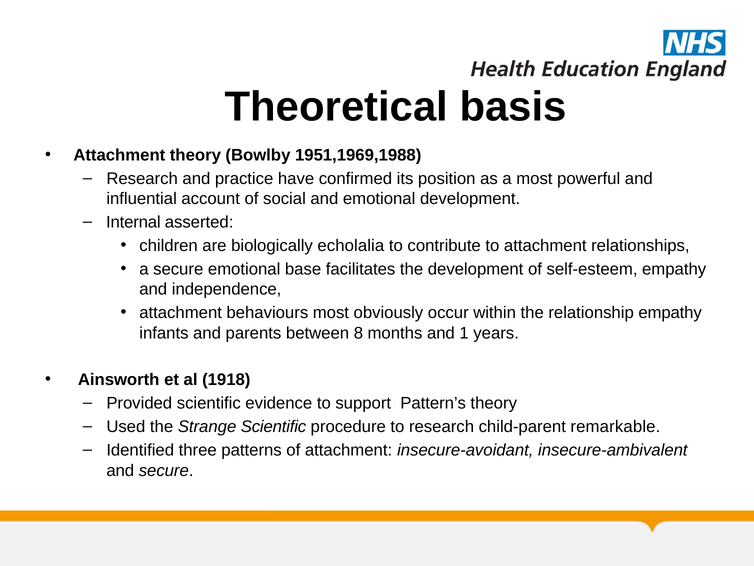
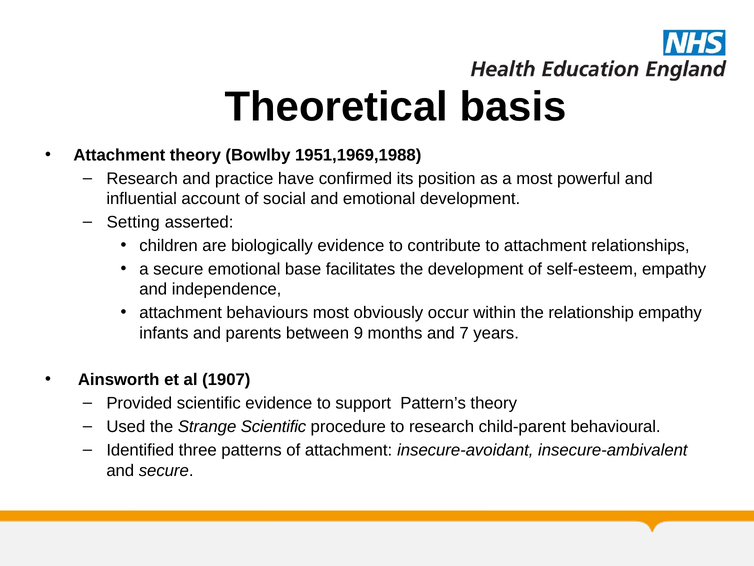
Internal: Internal -> Setting (133, 222)
biologically echolalia: echolalia -> evidence (351, 246)
8: 8 -> 9 (358, 333)
1: 1 -> 7 (464, 333)
1918: 1918 -> 1907 (226, 380)
remarkable: remarkable -> behavioural (616, 427)
